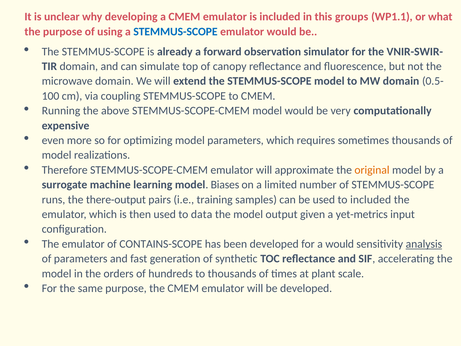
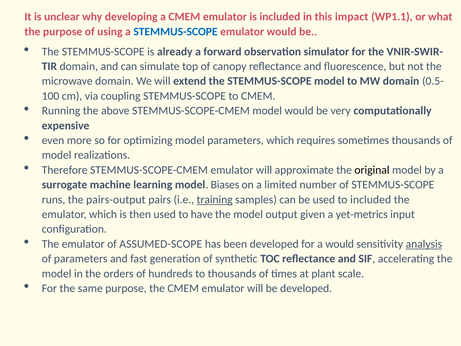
groups: groups -> impact (352, 17)
original colour: orange -> black (372, 170)
there-output: there-output -> pairs-output (116, 199)
training underline: none -> present (215, 199)
data: data -> have (202, 214)
CONTAINS-SCOPE: CONTAINS-SCOPE -> ASSUMED-SCOPE (161, 244)
